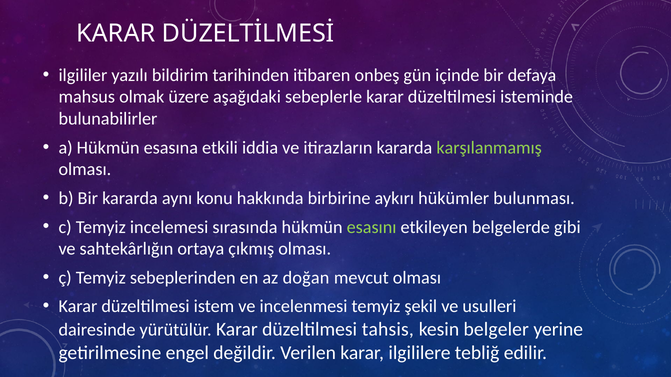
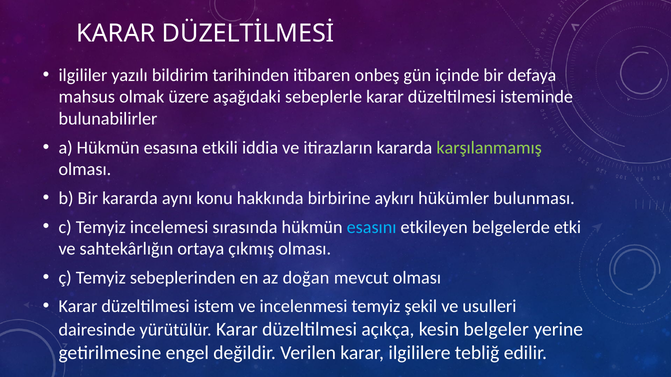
esasını colour: light green -> light blue (372, 227)
gibi: gibi -> etki (568, 227)
tahsis: tahsis -> açıkça (388, 330)
